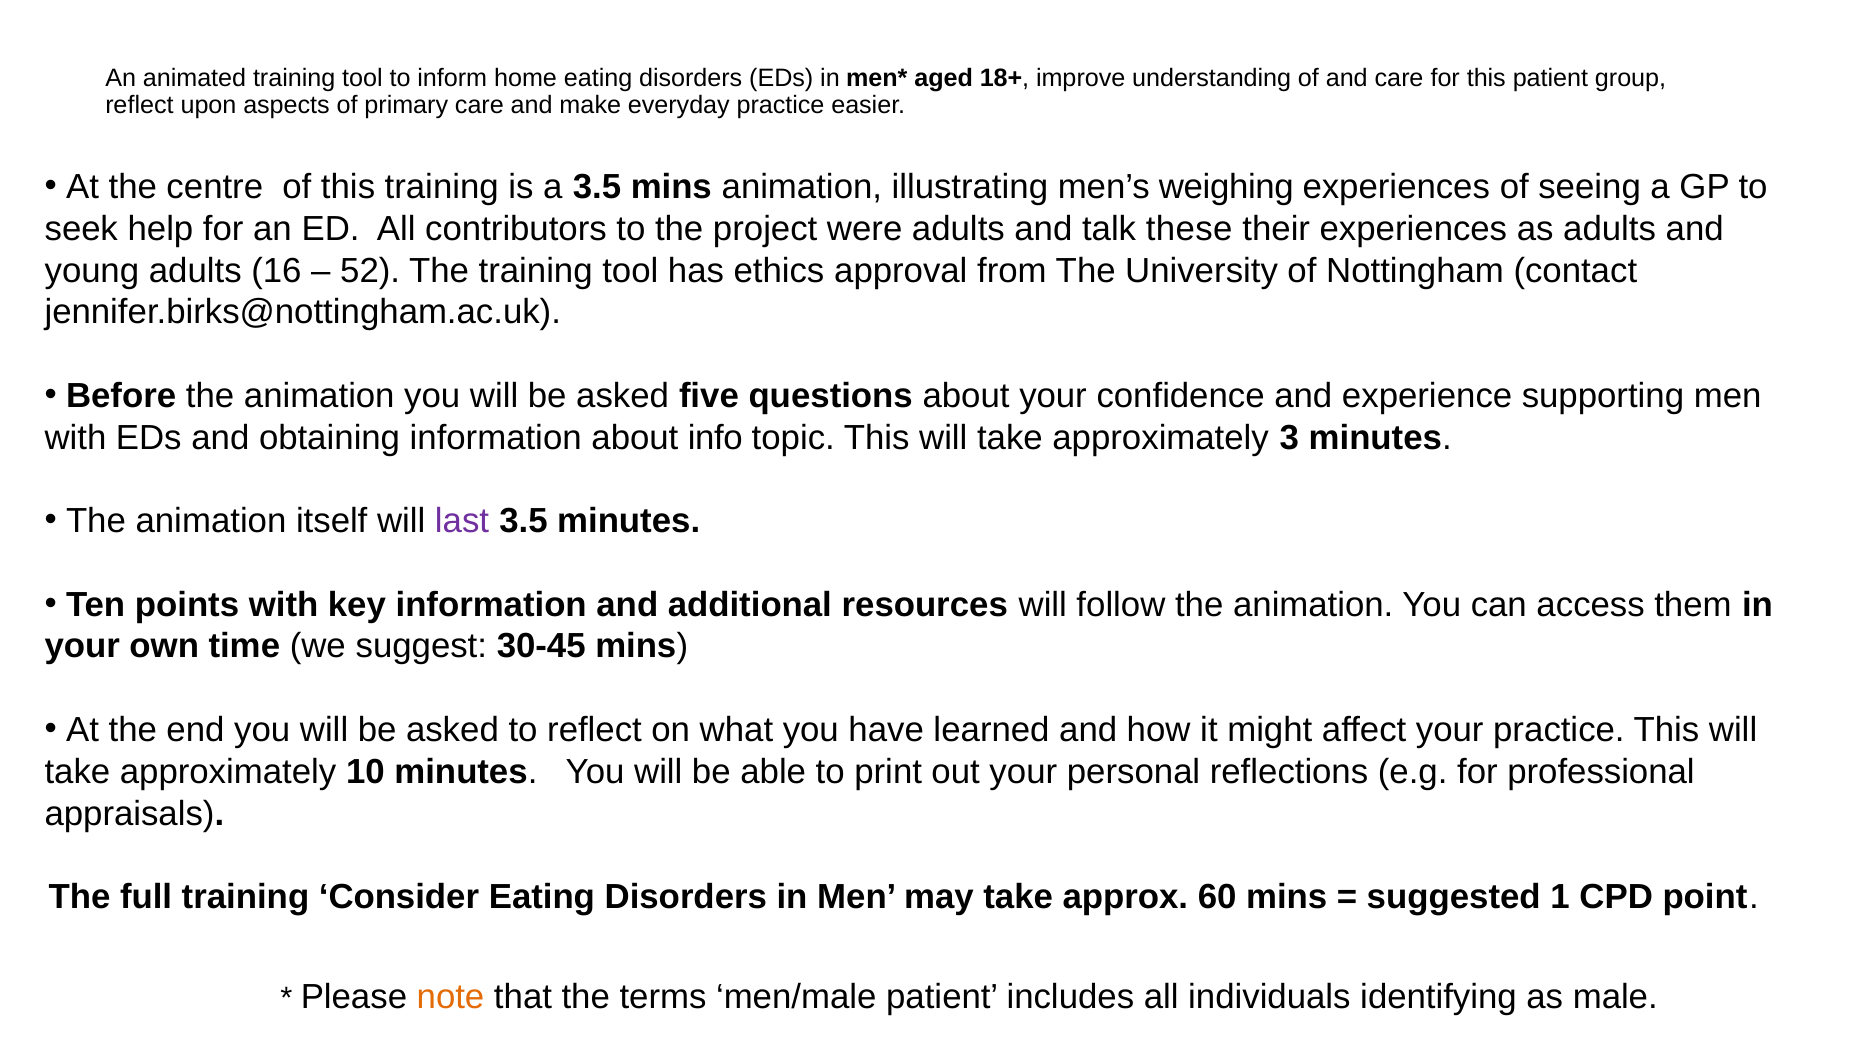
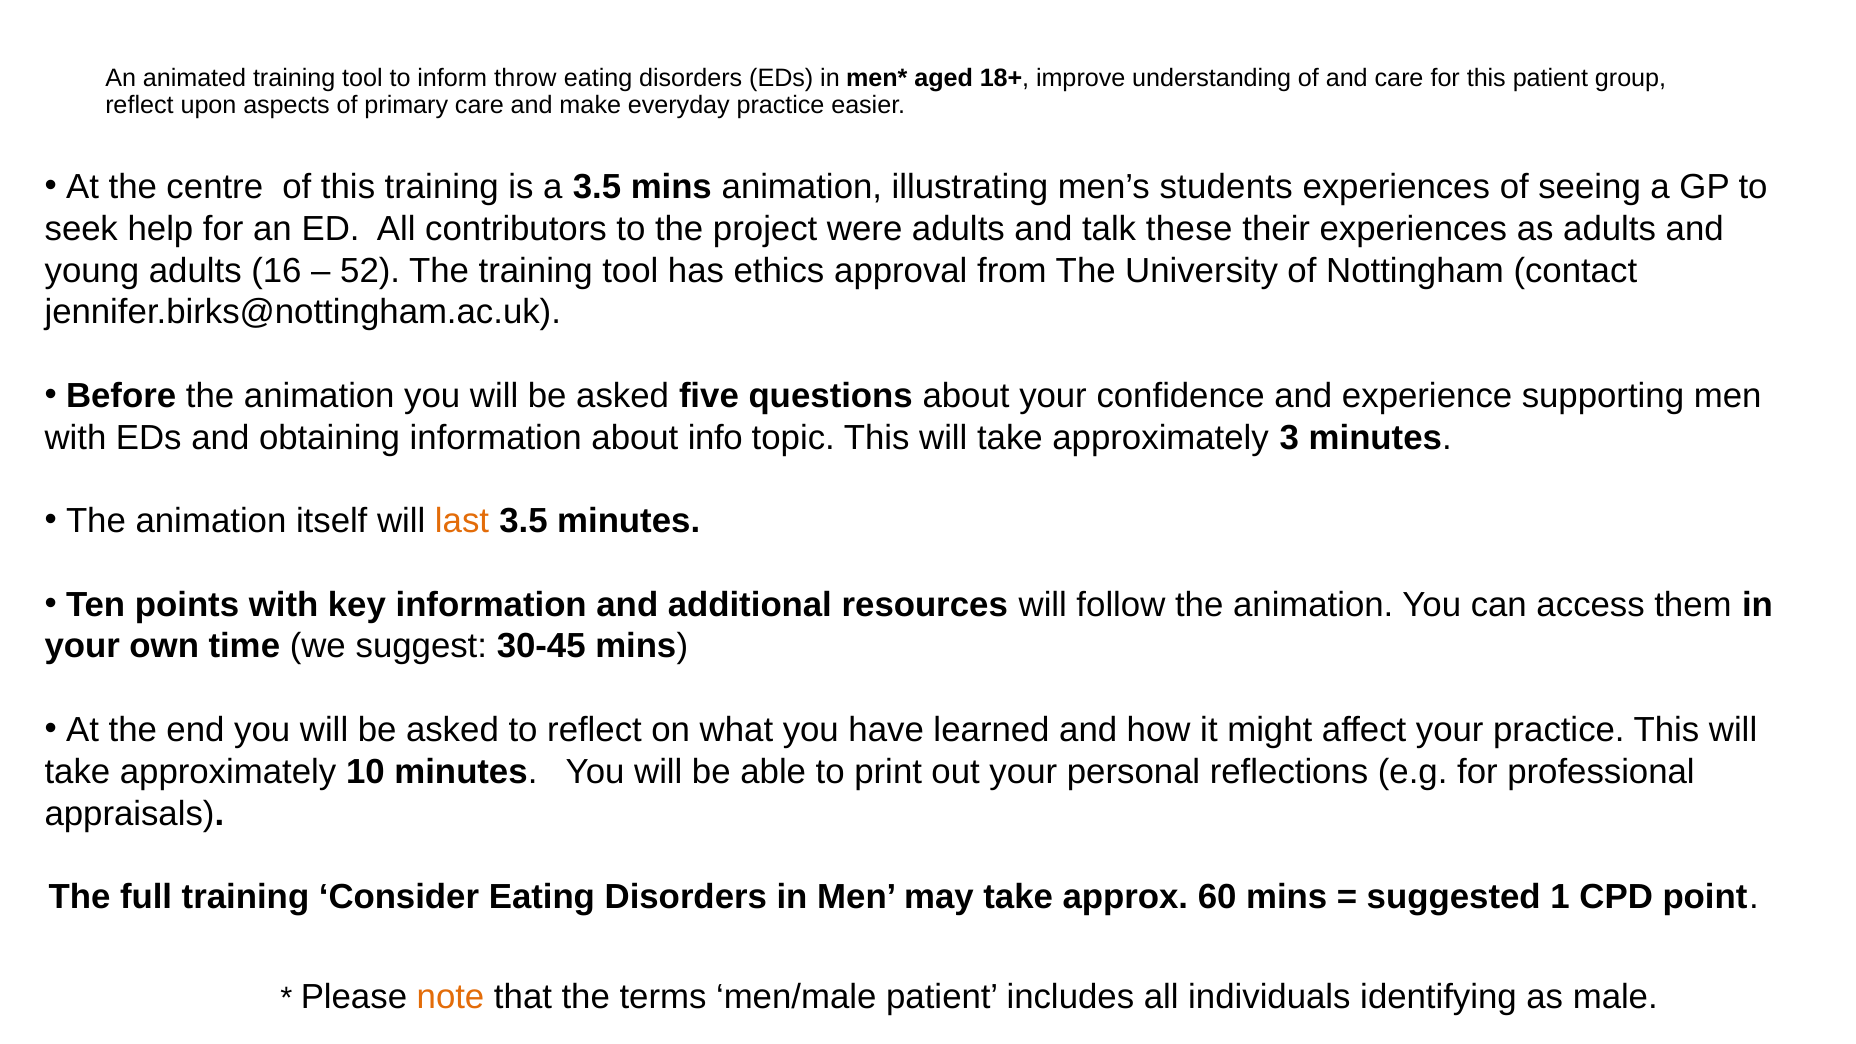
home: home -> throw (525, 78)
weighing: weighing -> students (1226, 187)
last colour: purple -> orange (462, 521)
